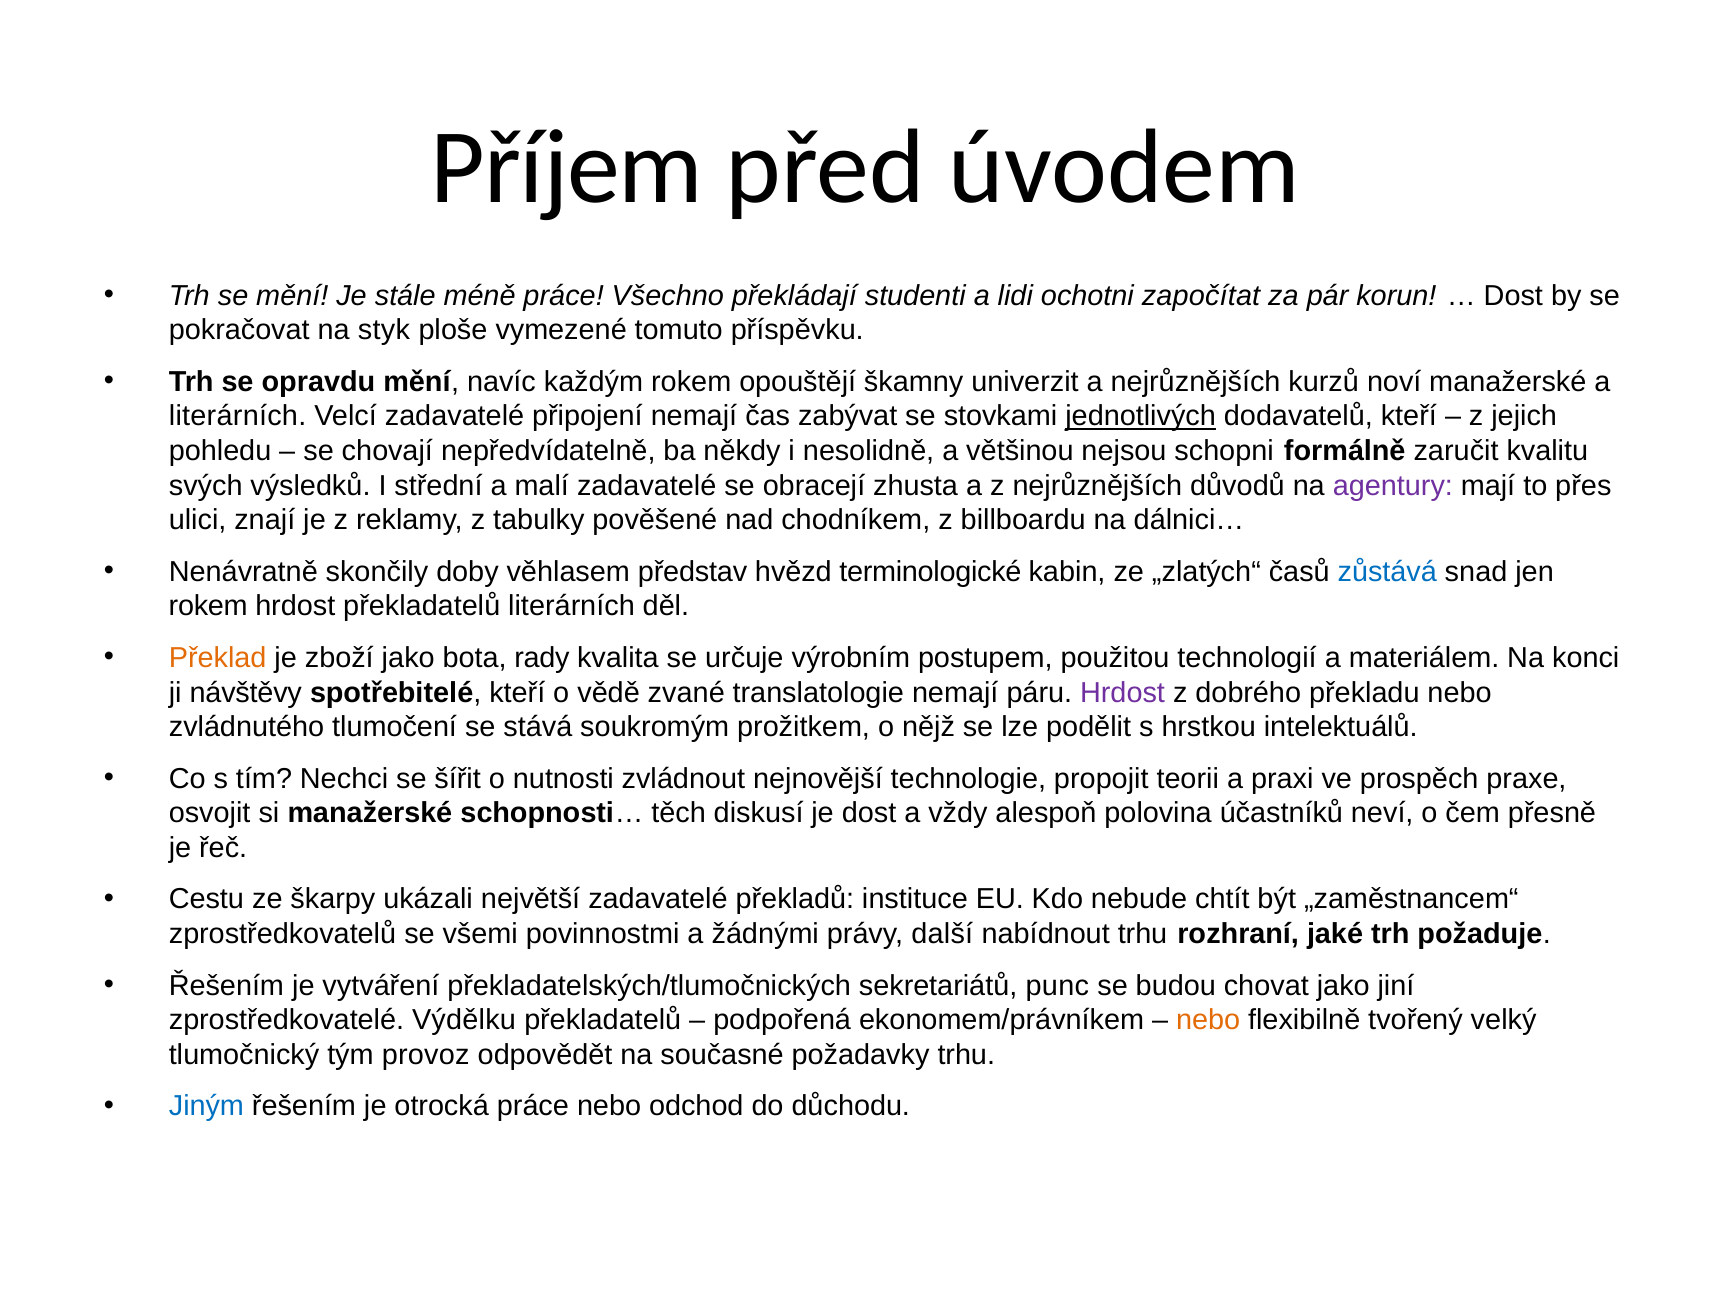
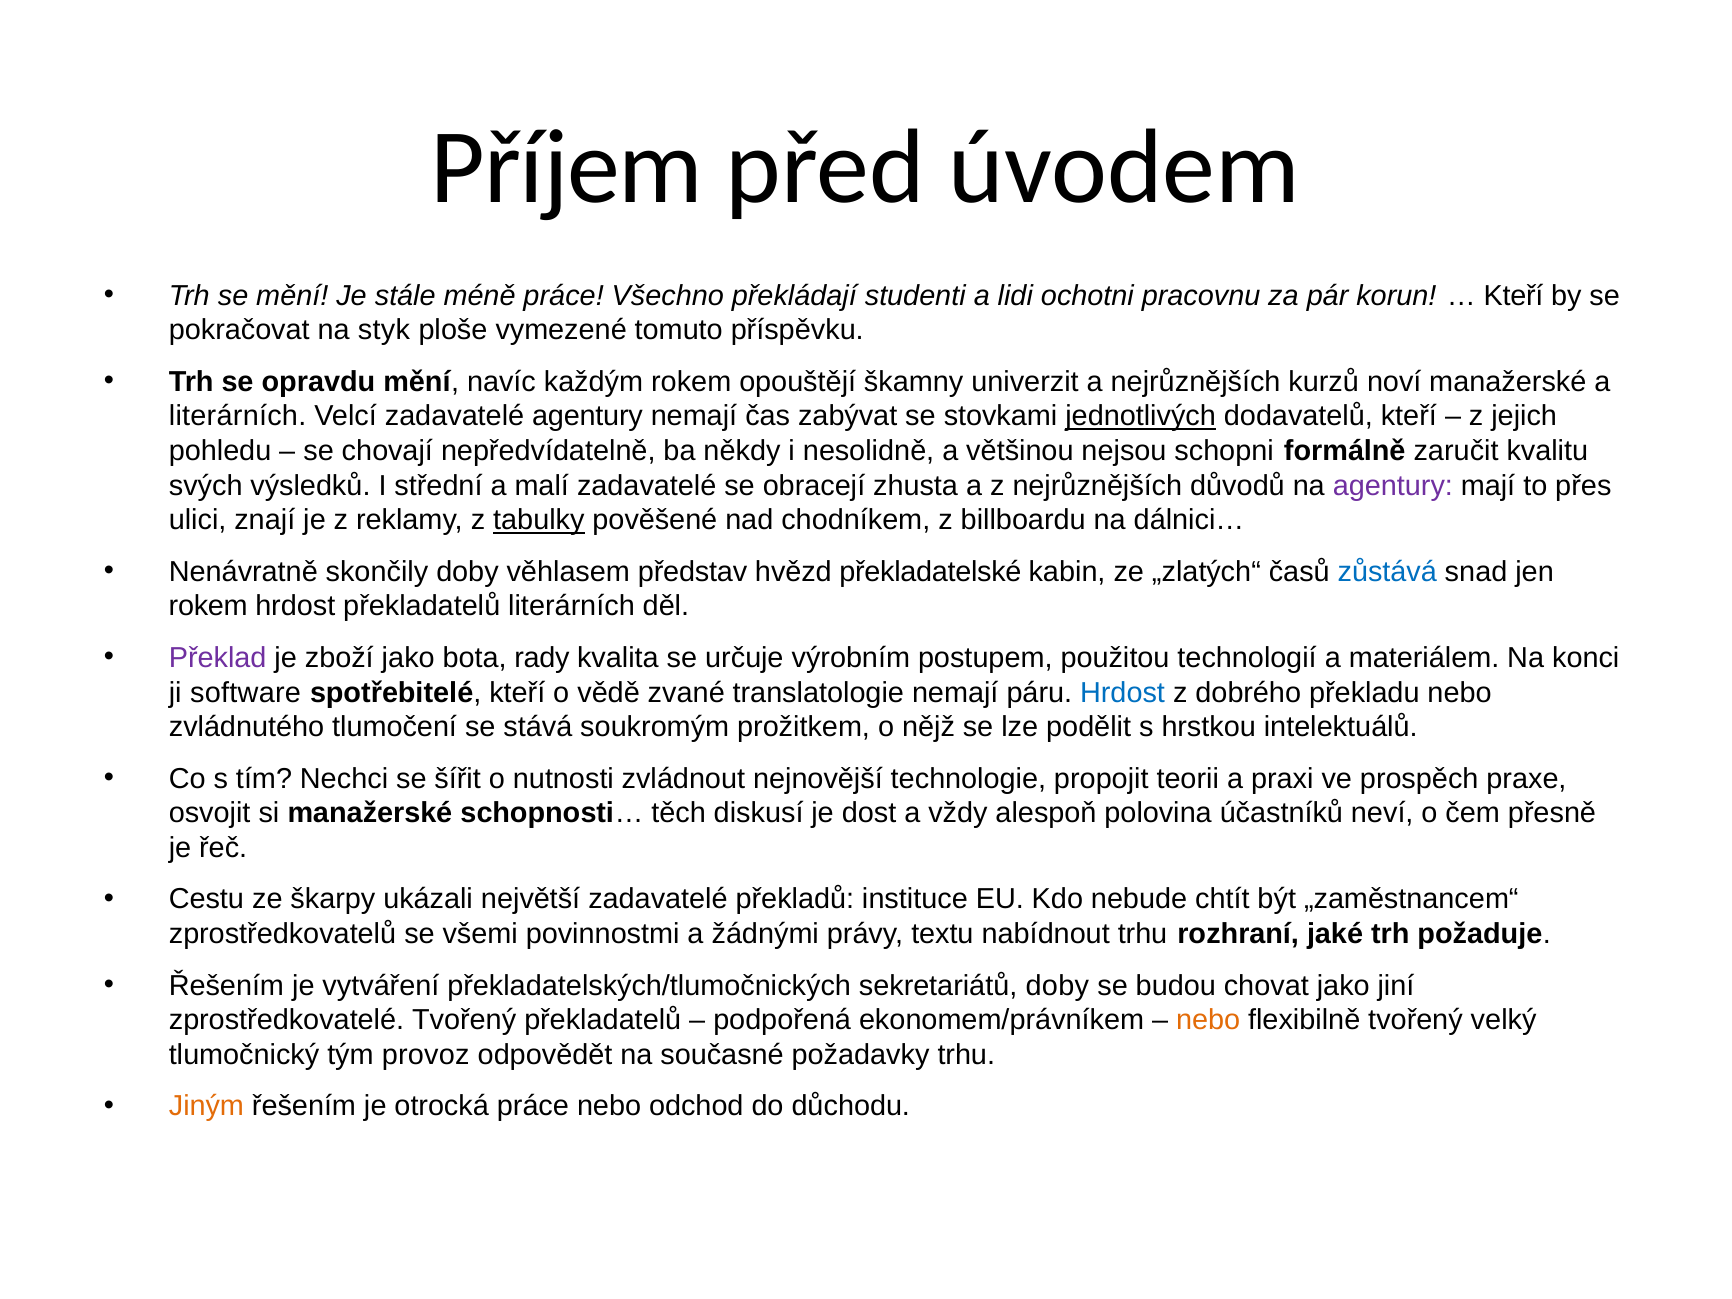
započítat: započítat -> pracovnu (1201, 296)
Dost: Dost -> Kteří (1513, 296)
zadavatelé připojení: připojení -> agentury (587, 416)
tabulky underline: none -> present (539, 520)
terminologické: terminologické -> překladatelské (930, 572)
Překlad colour: orange -> purple (218, 658)
návštěvy: návštěvy -> software (246, 692)
Hrdost colour: purple -> blue (1122, 692)
další: další -> textu (942, 934)
sekretariátů punc: punc -> doby (1057, 985)
zprostředkovatelé Výdělku: Výdělku -> Tvořený (464, 1020)
Jiným colour: blue -> orange (206, 1106)
